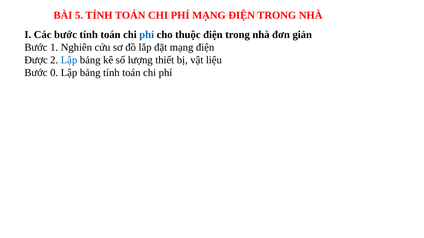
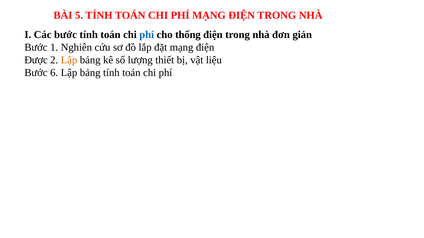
thuộc: thuộc -> thống (188, 35)
Lập colour: blue -> orange (69, 60)
0: 0 -> 6 (54, 73)
